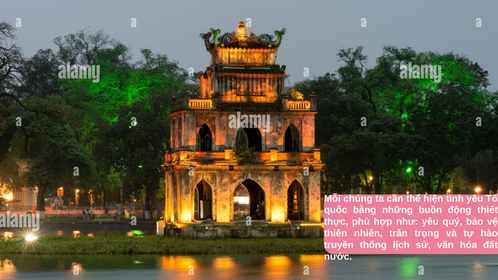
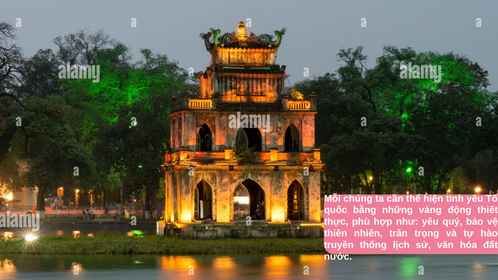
buồn: buồn -> vàng (430, 210)
